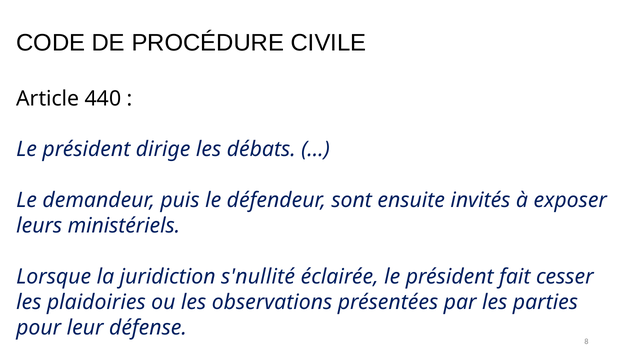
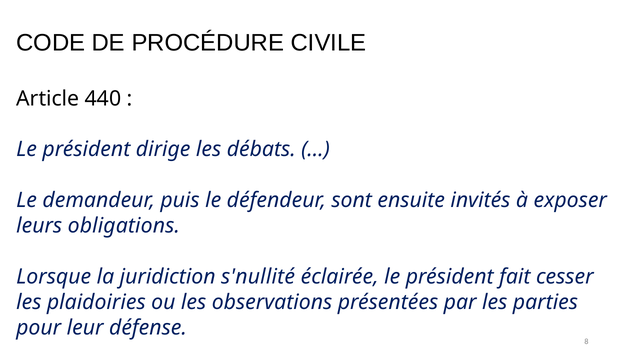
ministériels: ministériels -> obligations (124, 226)
